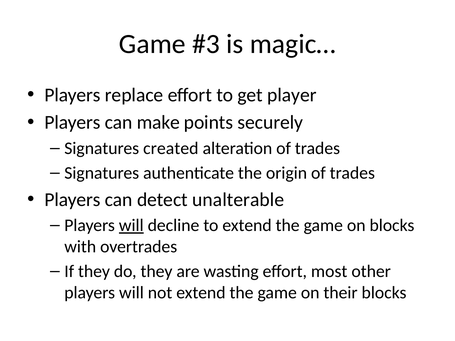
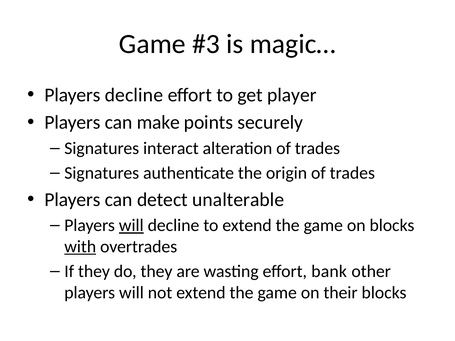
Players replace: replace -> decline (134, 95)
created: created -> interact (171, 148)
with underline: none -> present (80, 247)
most: most -> bank (329, 272)
